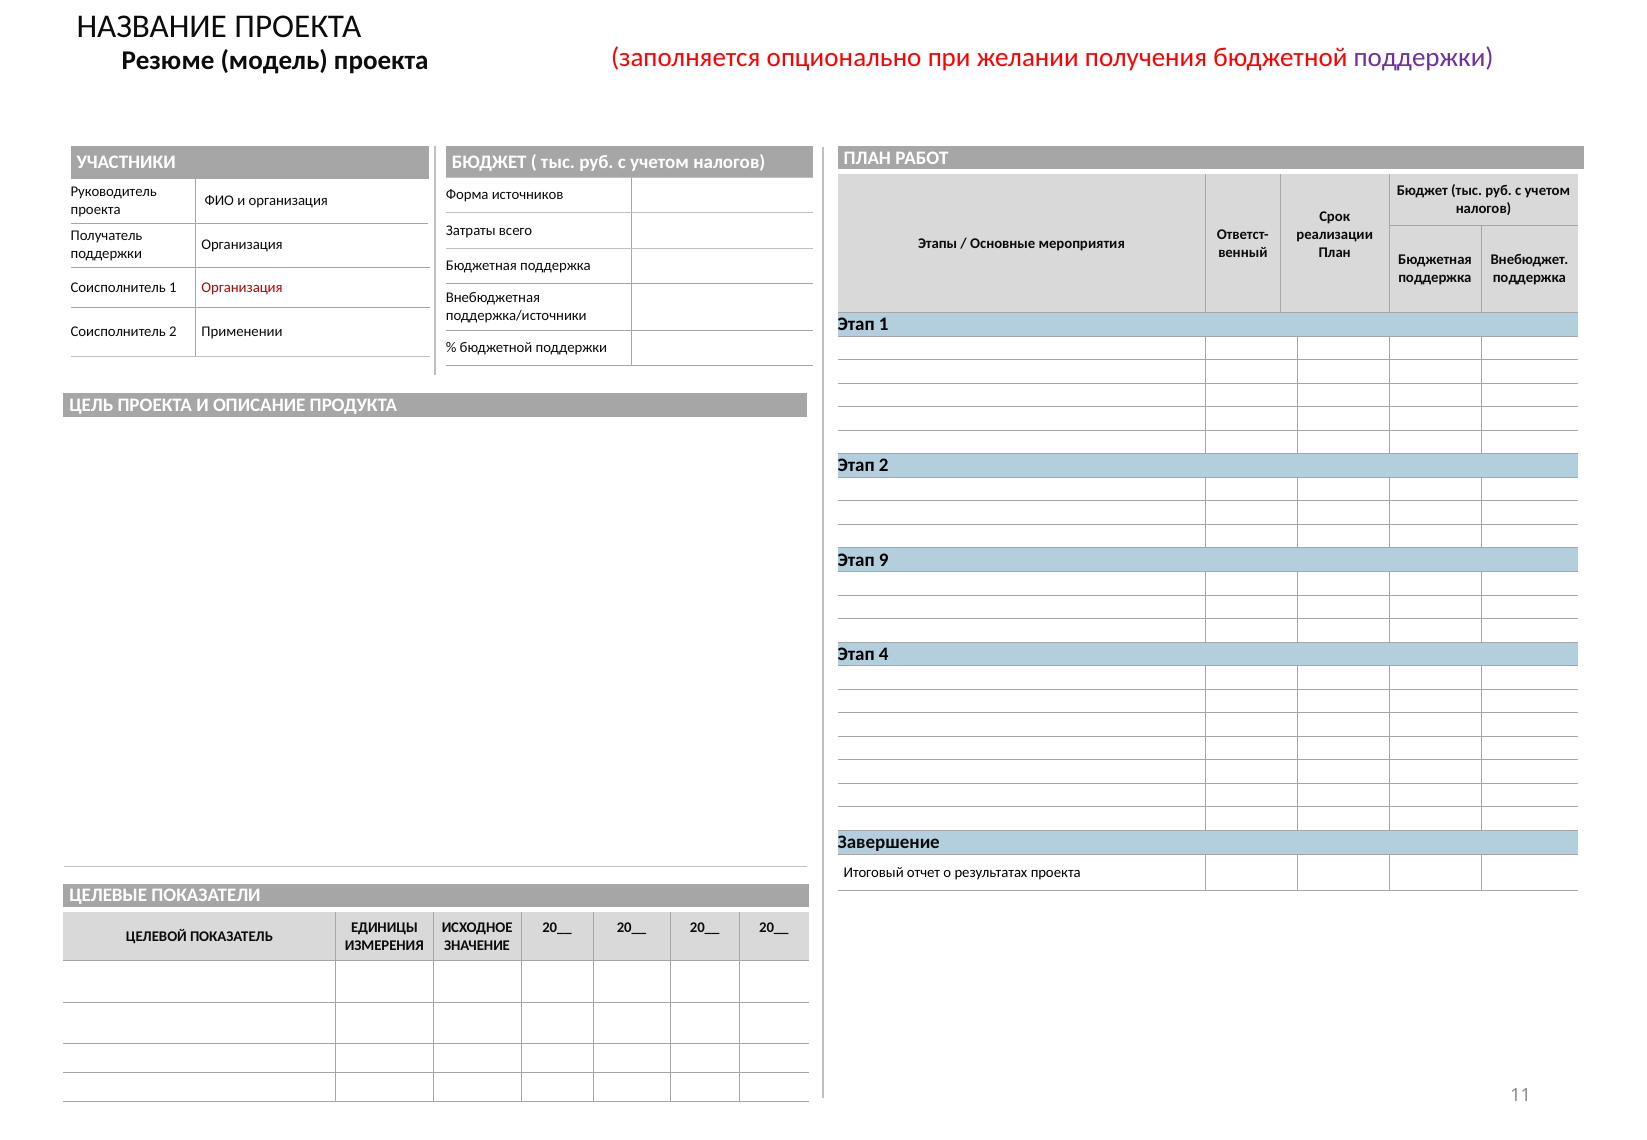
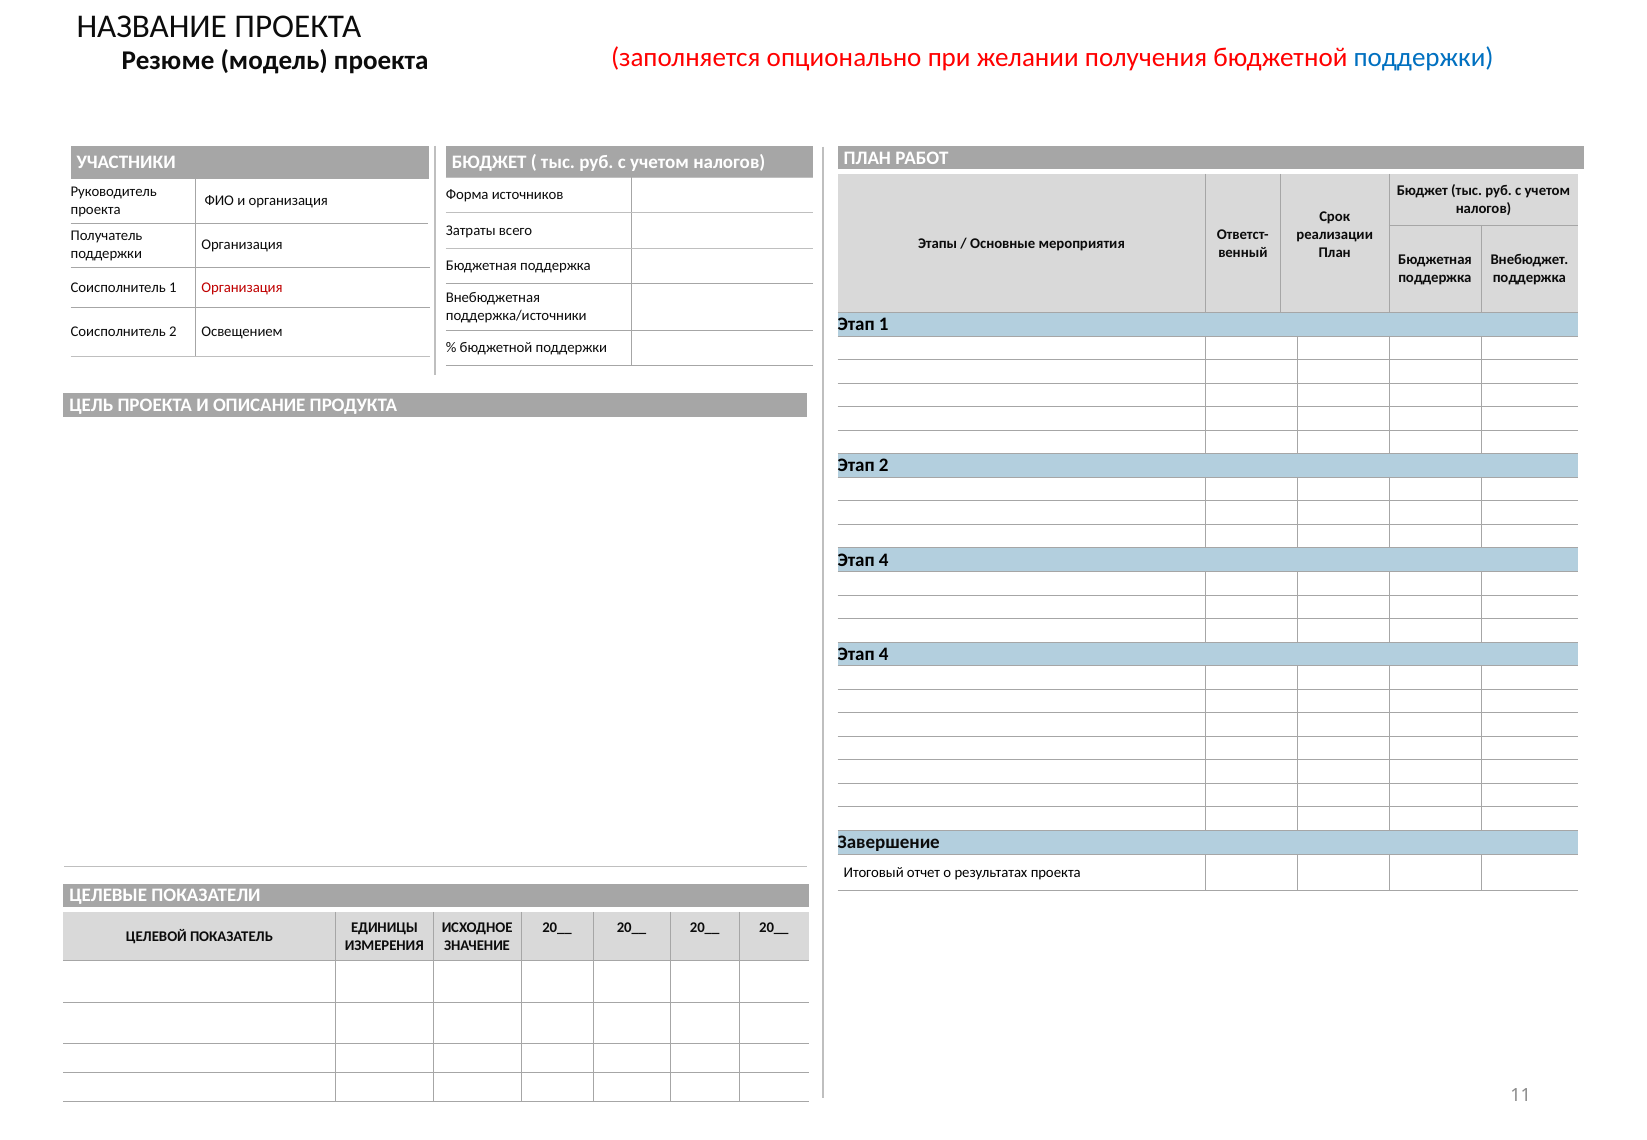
поддержки colour: purple -> blue (1424, 58)
Применении: Применении -> Освещением (242, 331)
9: 9 -> 4 (884, 560)
